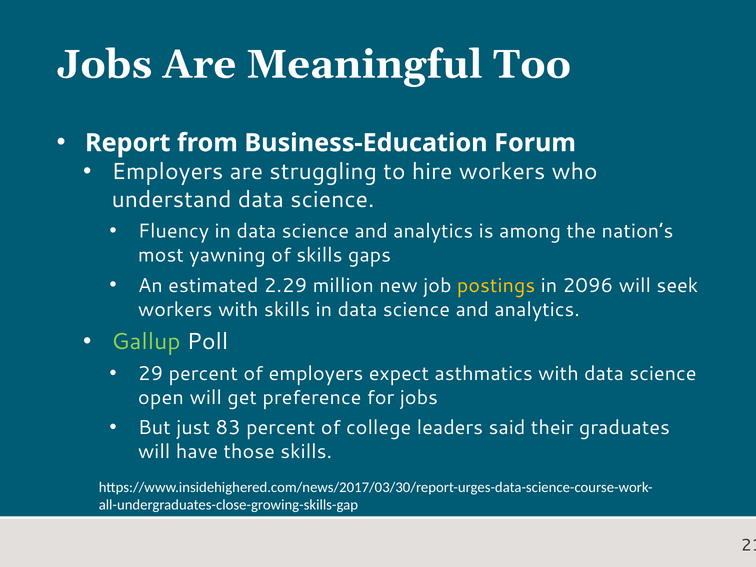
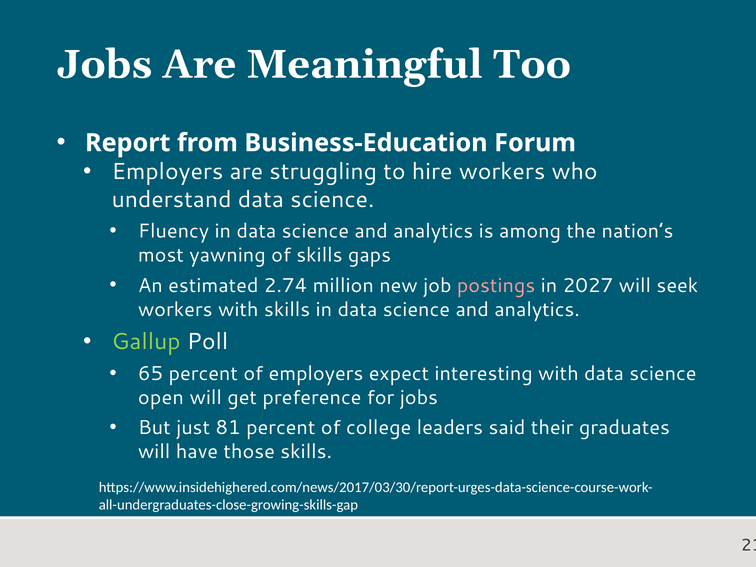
2.29: 2.29 -> 2.74 (286, 285)
postings colour: yellow -> pink (496, 285)
2096: 2096 -> 2027 (588, 285)
29: 29 -> 65 (151, 374)
asthmatics: asthmatics -> interesting (484, 374)
83: 83 -> 81 (228, 428)
